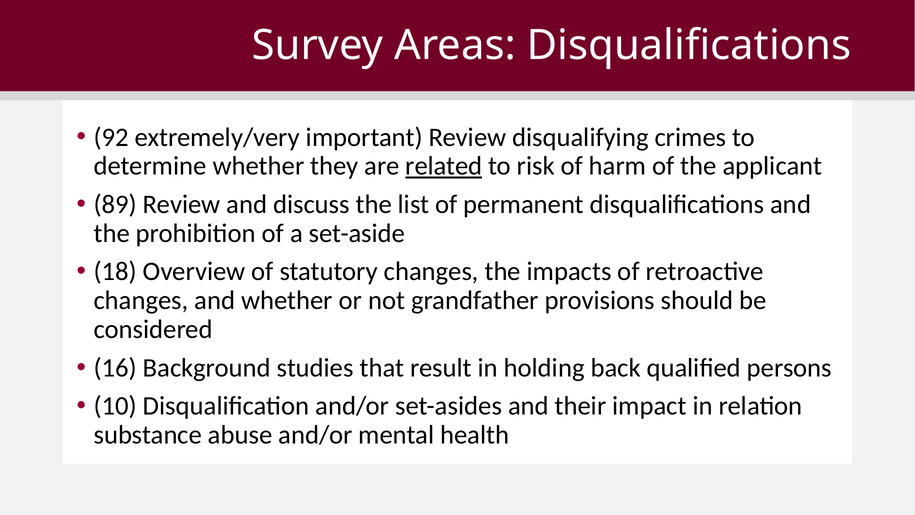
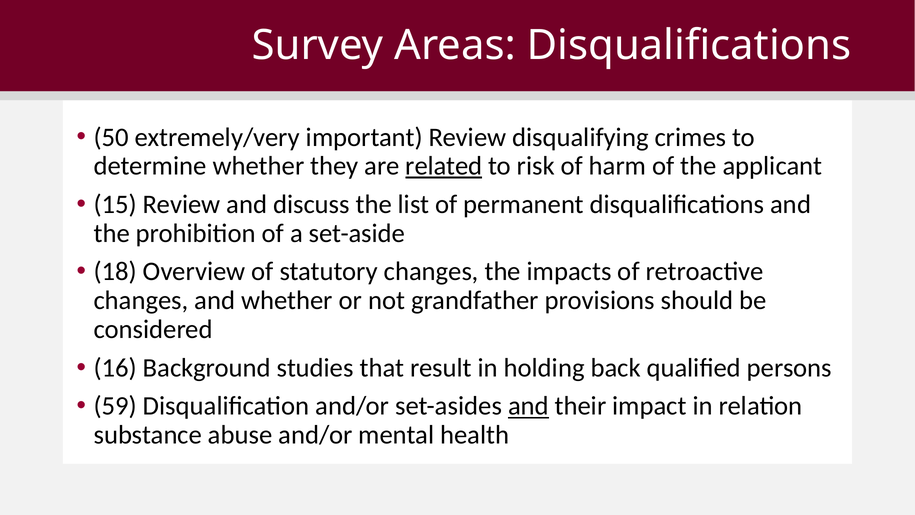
92: 92 -> 50 (111, 137)
89: 89 -> 15 (115, 204)
10: 10 -> 59 (115, 406)
and underline: none -> present (528, 406)
